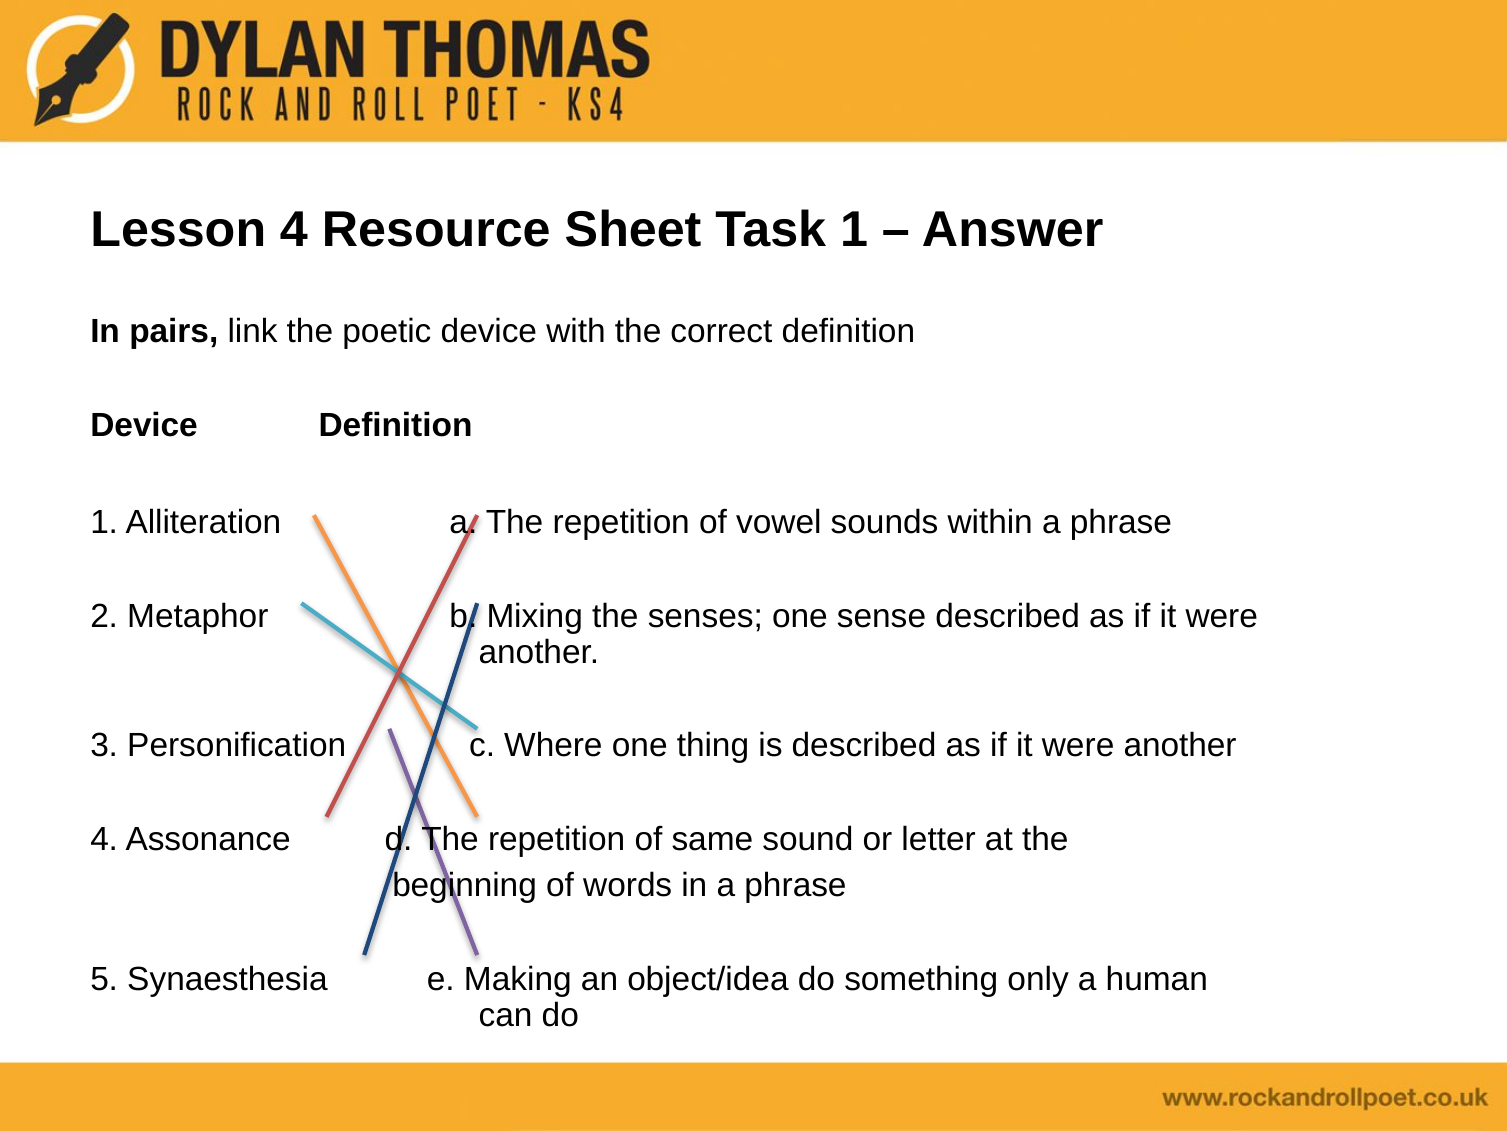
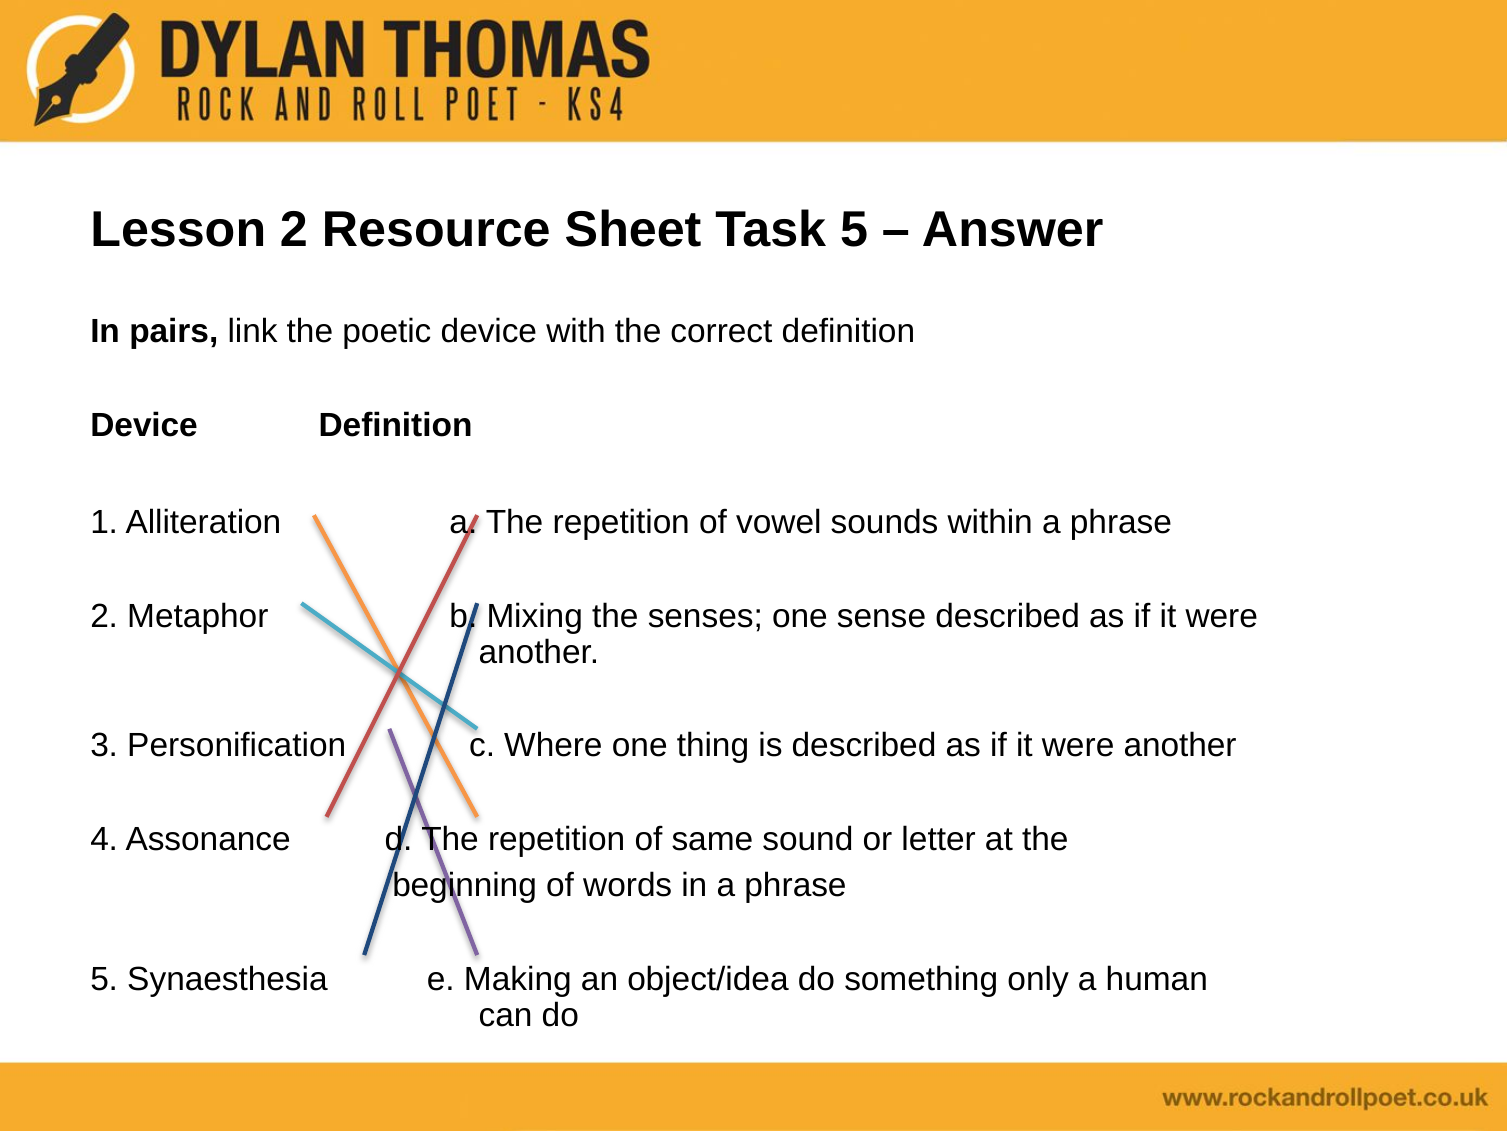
Lesson 4: 4 -> 2 (294, 230)
Task 1: 1 -> 5 (854, 230)
